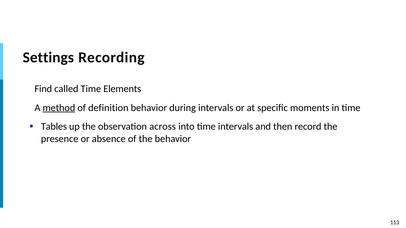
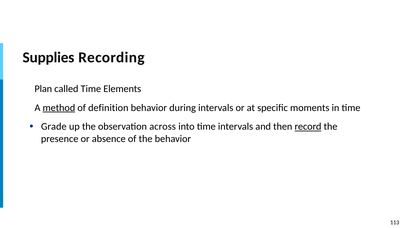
Settings: Settings -> Supplies (48, 58)
Find: Find -> Plan (43, 89)
Tables: Tables -> Grade (54, 127)
record underline: none -> present (308, 127)
